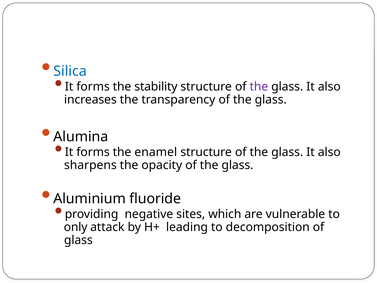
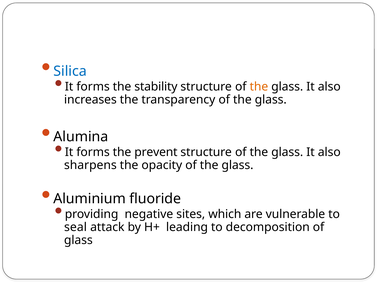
the colour: purple -> orange (259, 87)
enamel: enamel -> prevent (156, 152)
only: only -> seal (75, 227)
